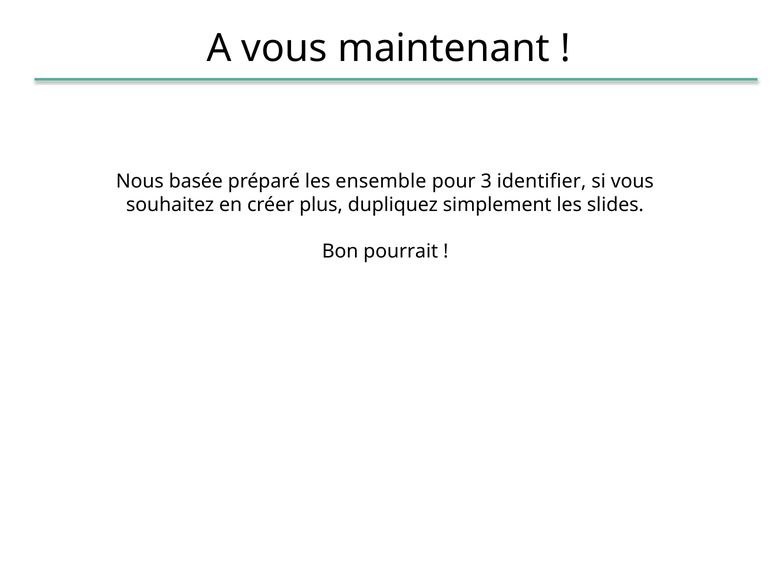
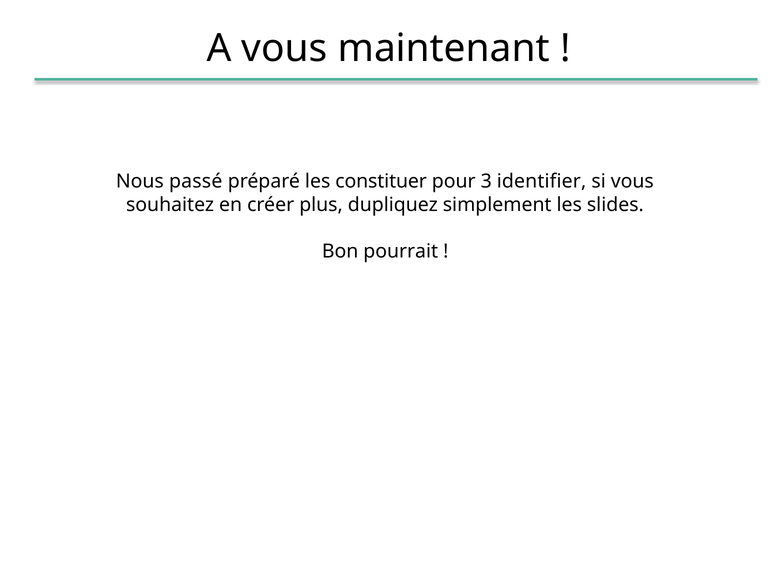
basée: basée -> passé (196, 181)
ensemble: ensemble -> constituer (381, 181)
